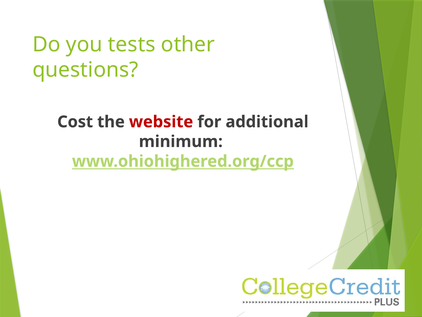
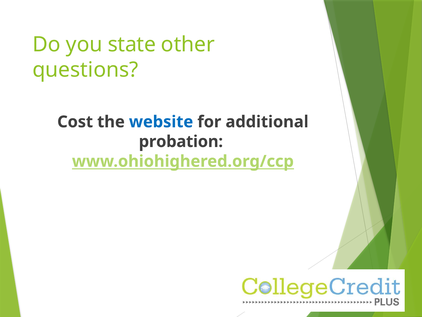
tests: tests -> state (132, 44)
website colour: red -> blue (161, 122)
minimum: minimum -> probation (181, 141)
